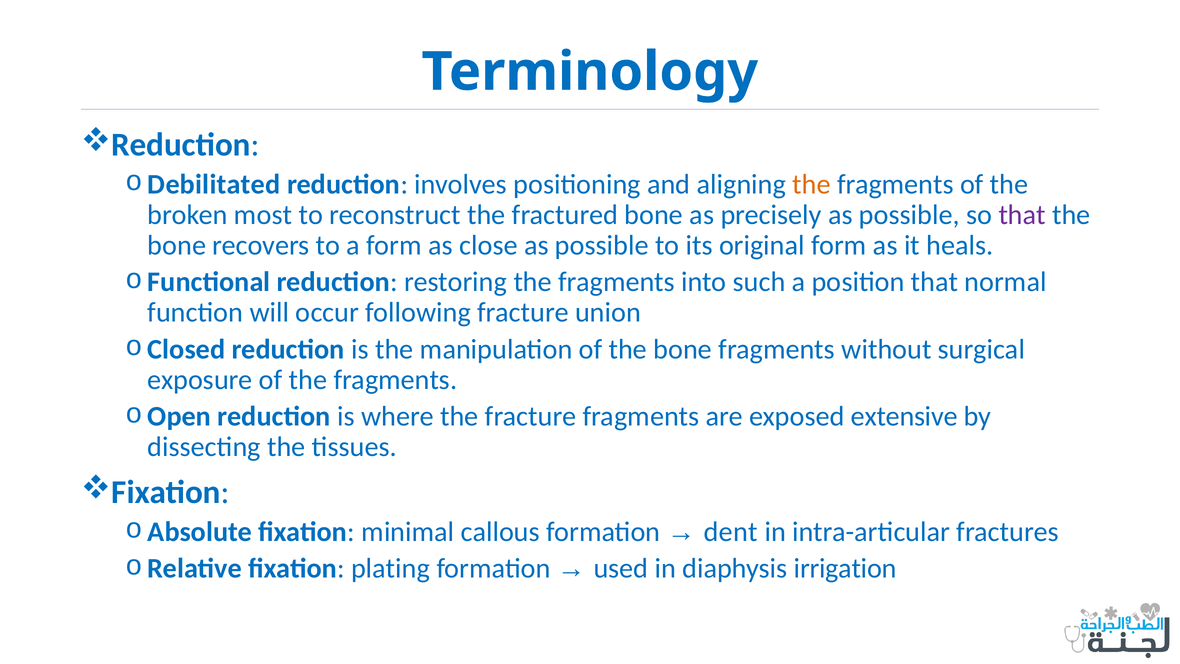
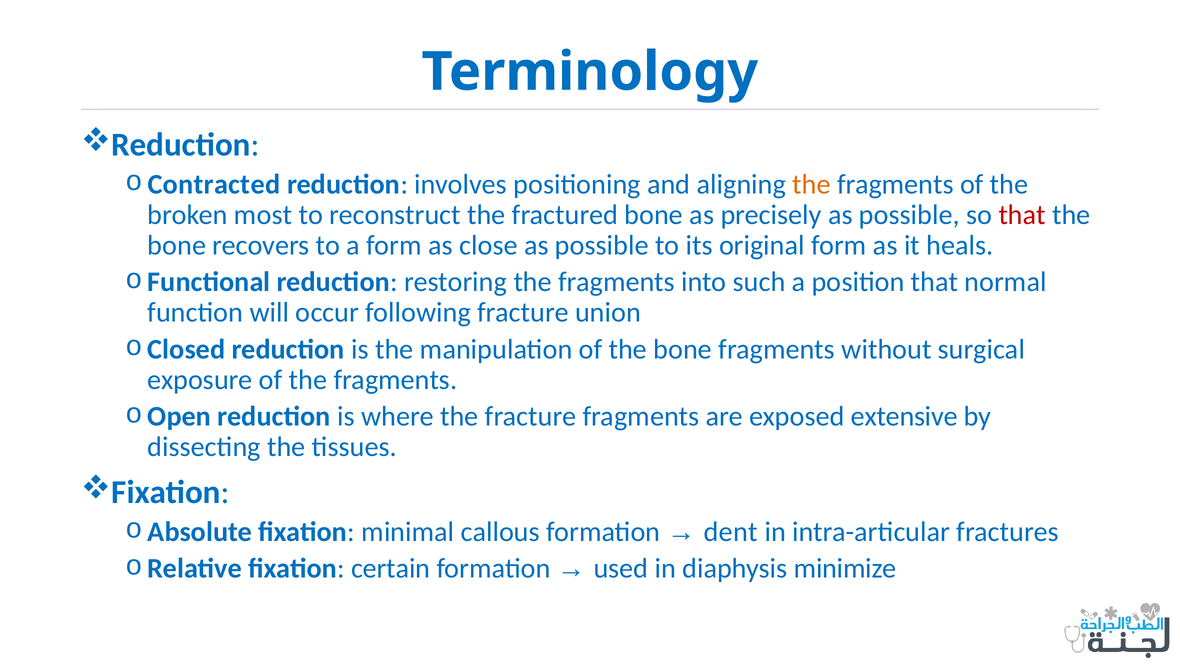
Debilitated: Debilitated -> Contracted (214, 184)
that colour: purple -> red (1022, 215)
plating: plating -> certain (391, 568)
irrigation: irrigation -> minimize (845, 568)
